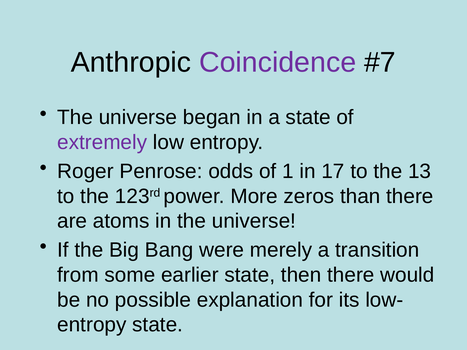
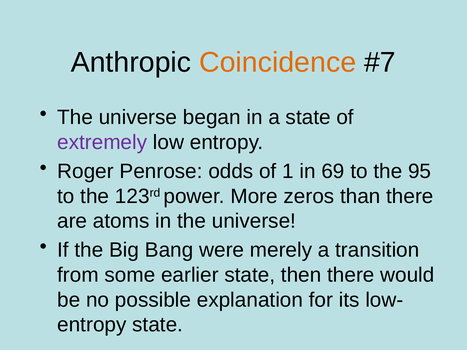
Coincidence colour: purple -> orange (278, 62)
17: 17 -> 69 (333, 171)
13: 13 -> 95 (420, 171)
